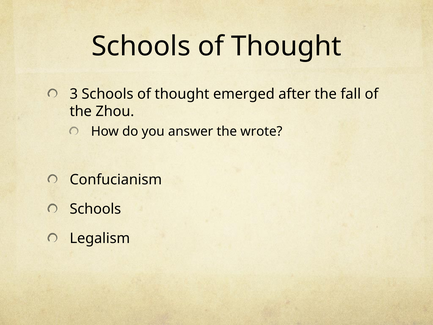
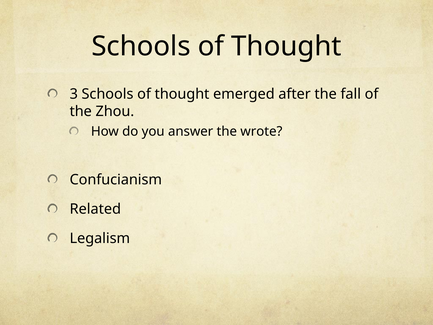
Schools: Schools -> Related (95, 209)
